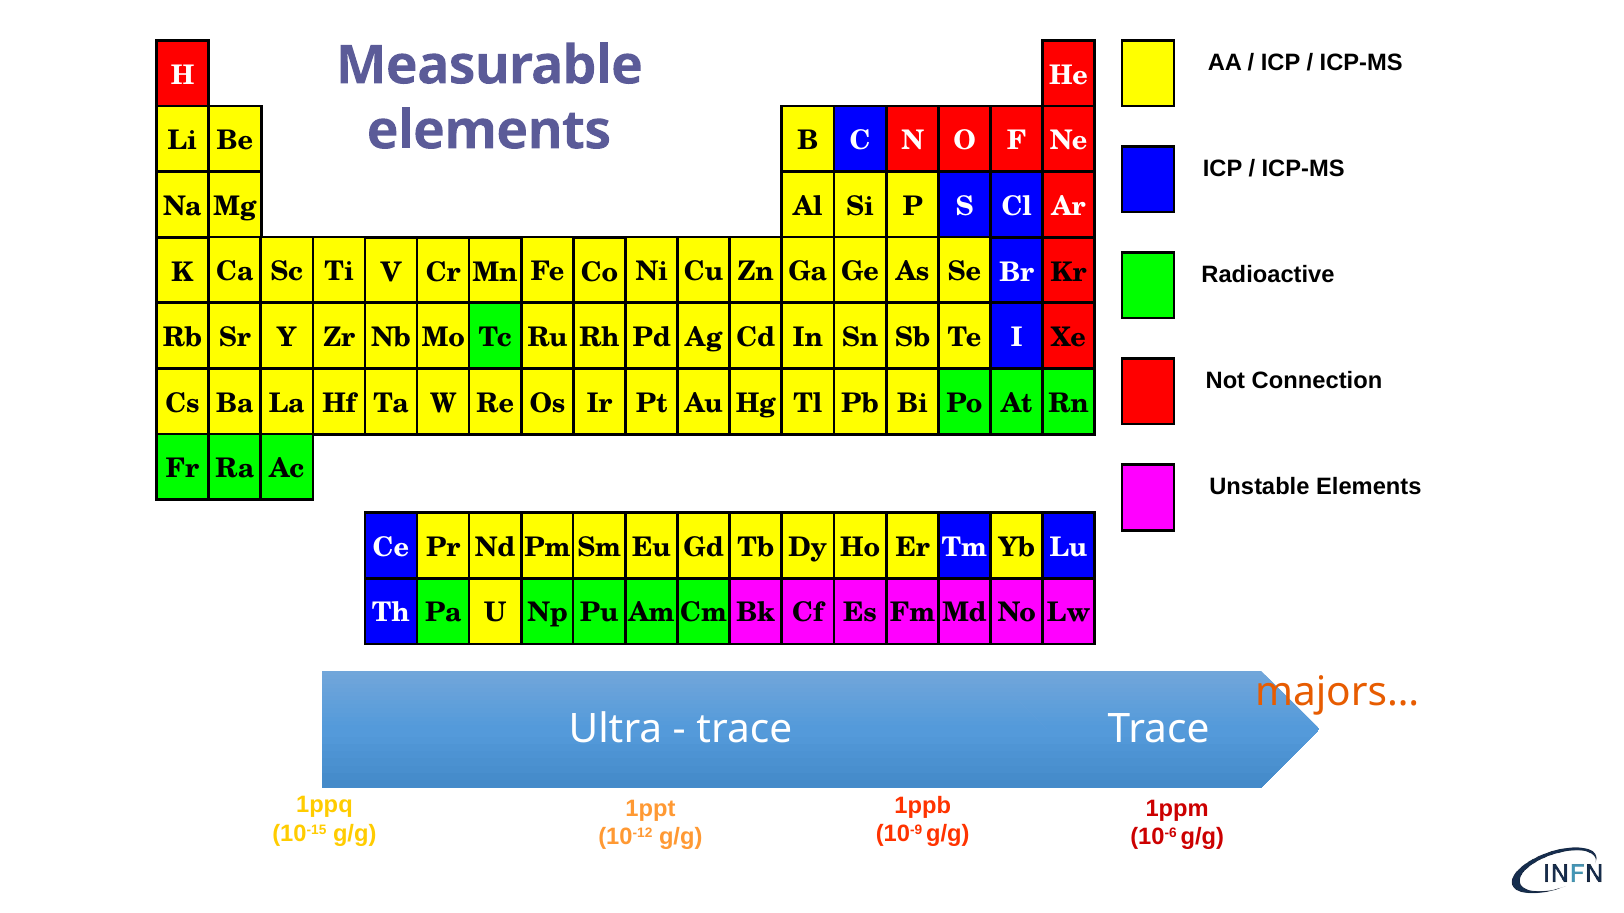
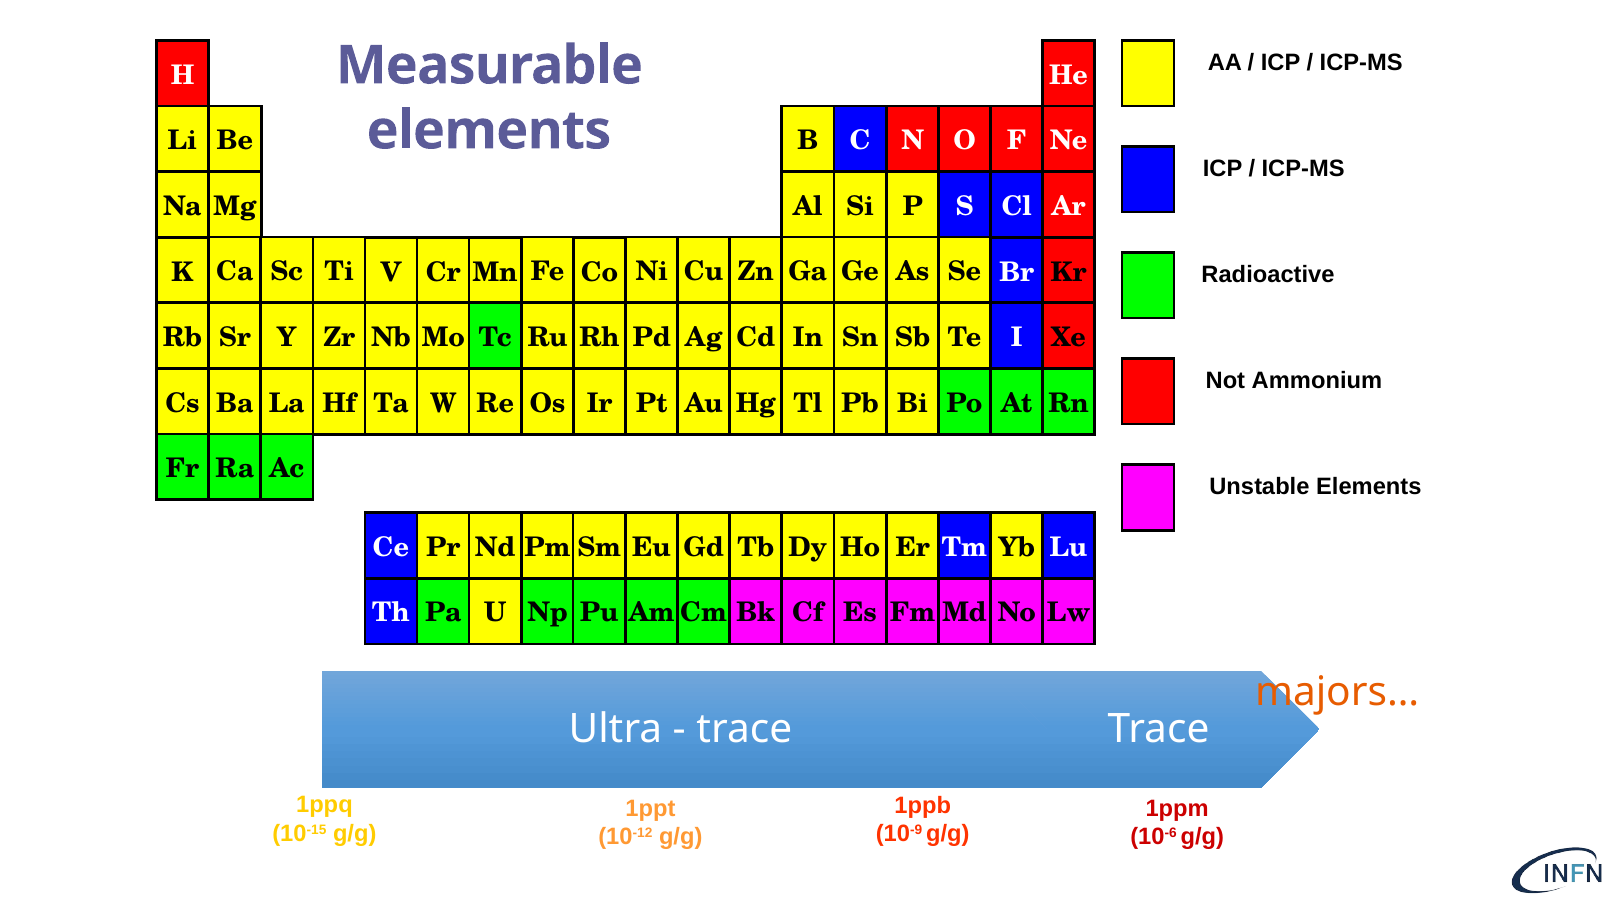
Connection: Connection -> Ammonium (1317, 381)
